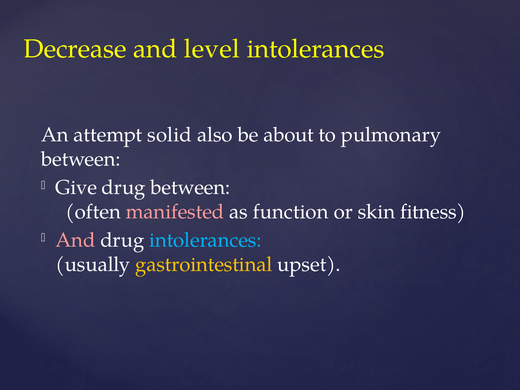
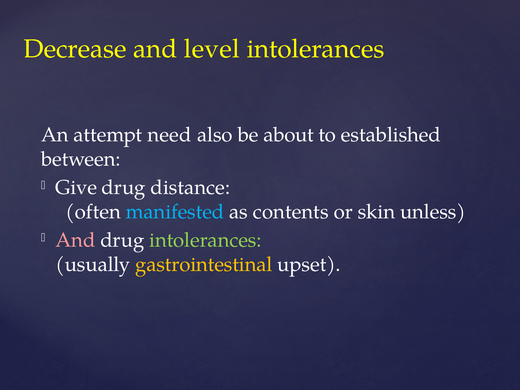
solid: solid -> need (170, 135)
pulmonary: pulmonary -> established (391, 135)
drug between: between -> distance (190, 188)
manifested colour: pink -> light blue (175, 212)
function: function -> contents (291, 212)
fitness: fitness -> unless (433, 212)
intolerances colour: light blue -> light green (205, 240)
